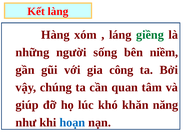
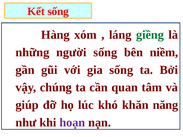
Kết làng: làng -> sống (58, 11)
gia công: công -> sống (121, 70)
hoạn colour: blue -> purple (72, 123)
